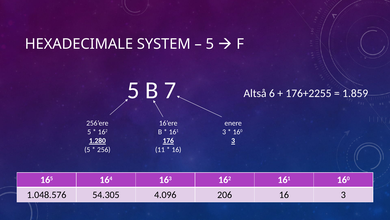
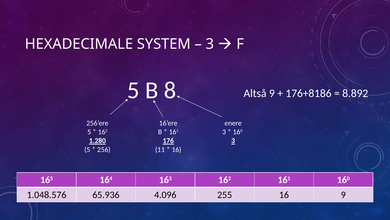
5: 5 -> 3 (210, 44)
7: 7 -> 8 (170, 90)
Altså 6: 6 -> 9 (272, 93)
176+2255: 176+2255 -> 176+8186 (309, 93)
1.859: 1.859 -> 8.892 (355, 93)
54.305: 54.305 -> 65.936 (106, 194)
206: 206 -> 255 (225, 194)
16 3: 3 -> 9 (343, 194)
